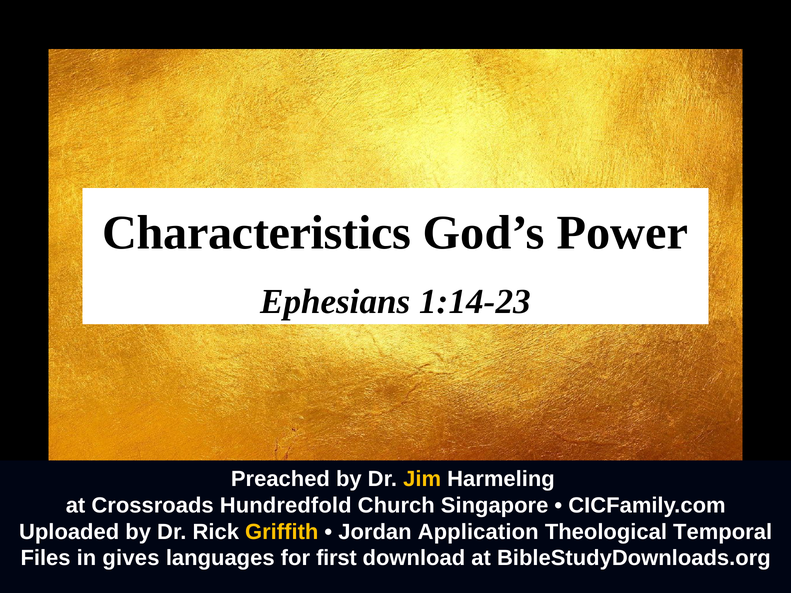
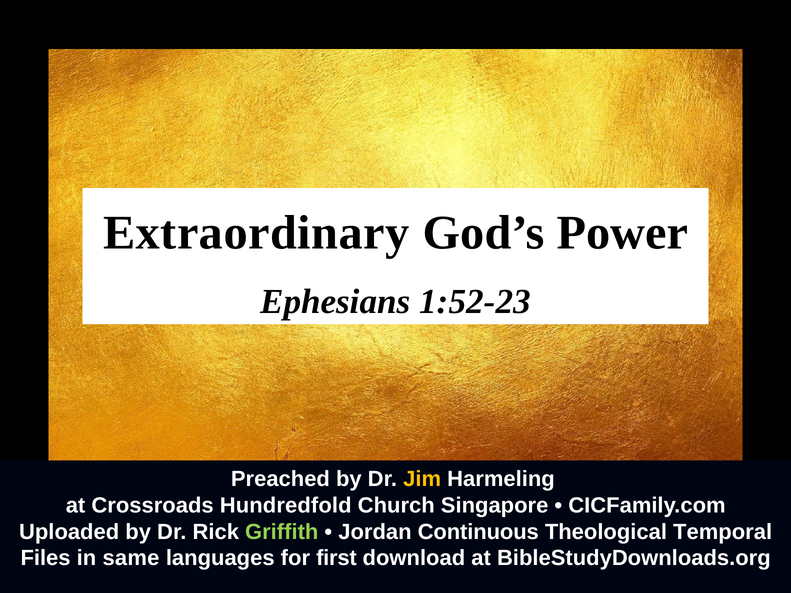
Characteristics: Characteristics -> Extraordinary (256, 233)
1:14-23: 1:14-23 -> 1:52-23 (475, 302)
Griffith colour: yellow -> light green (282, 532)
Application: Application -> Continuous (478, 532)
gives: gives -> same (131, 558)
